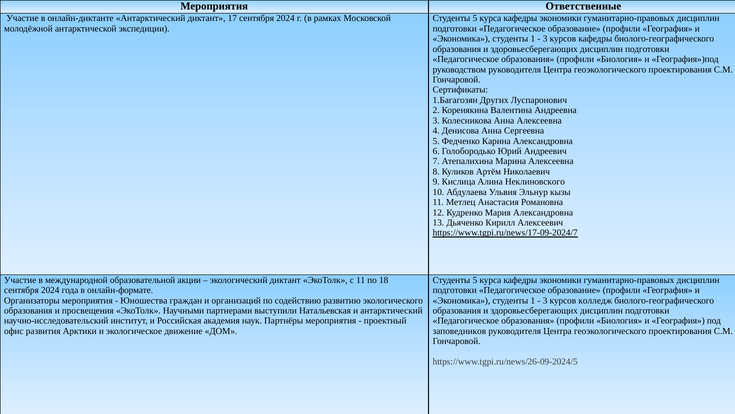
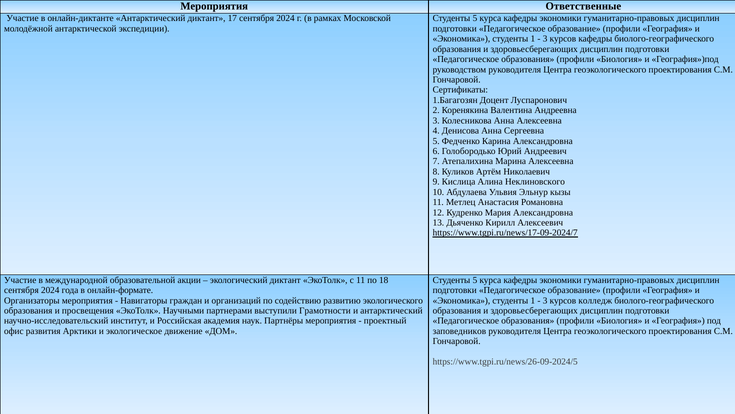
Других: Других -> Доцент (494, 100)
Юношества: Юношества -> Навигаторы (144, 300)
Натальевская: Натальевская -> Грамотности (325, 310)
